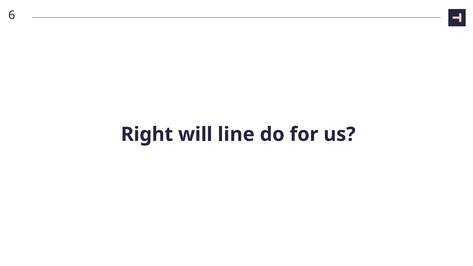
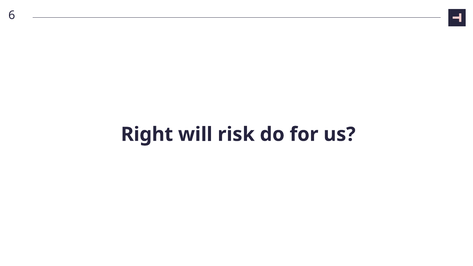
line: line -> risk (236, 134)
